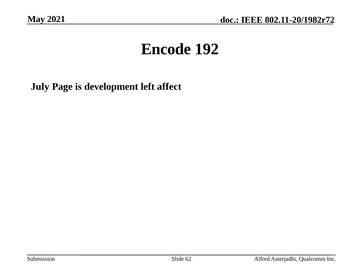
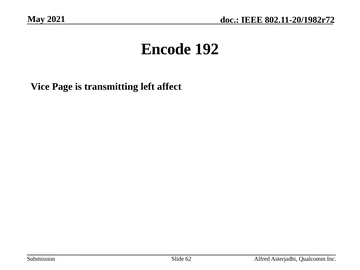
July: July -> Vice (40, 87)
development: development -> transmitting (111, 87)
